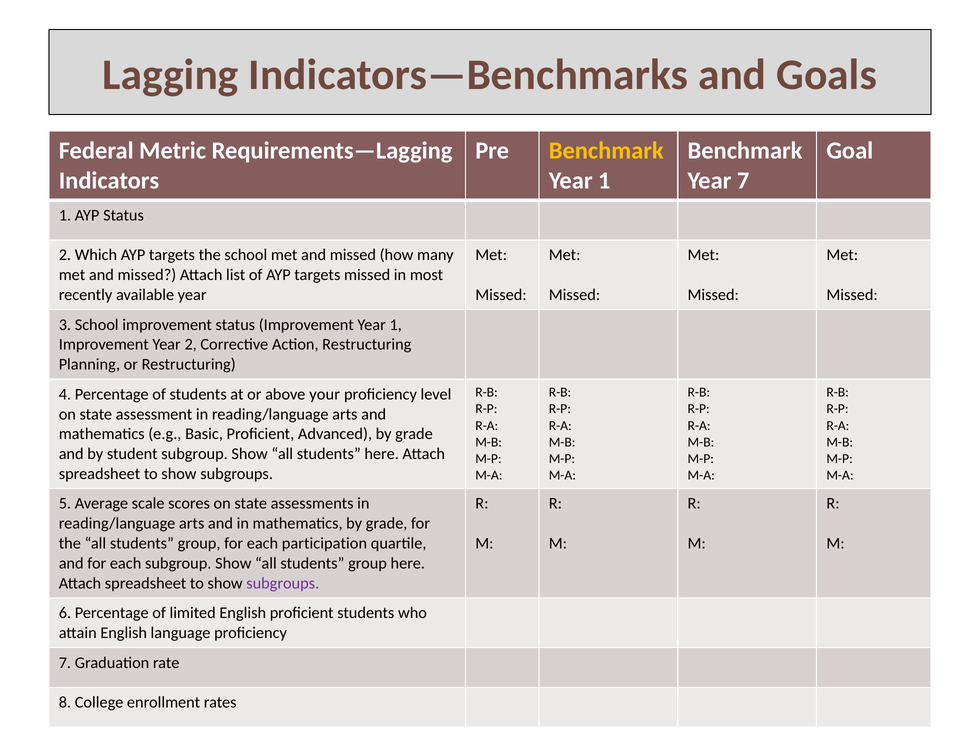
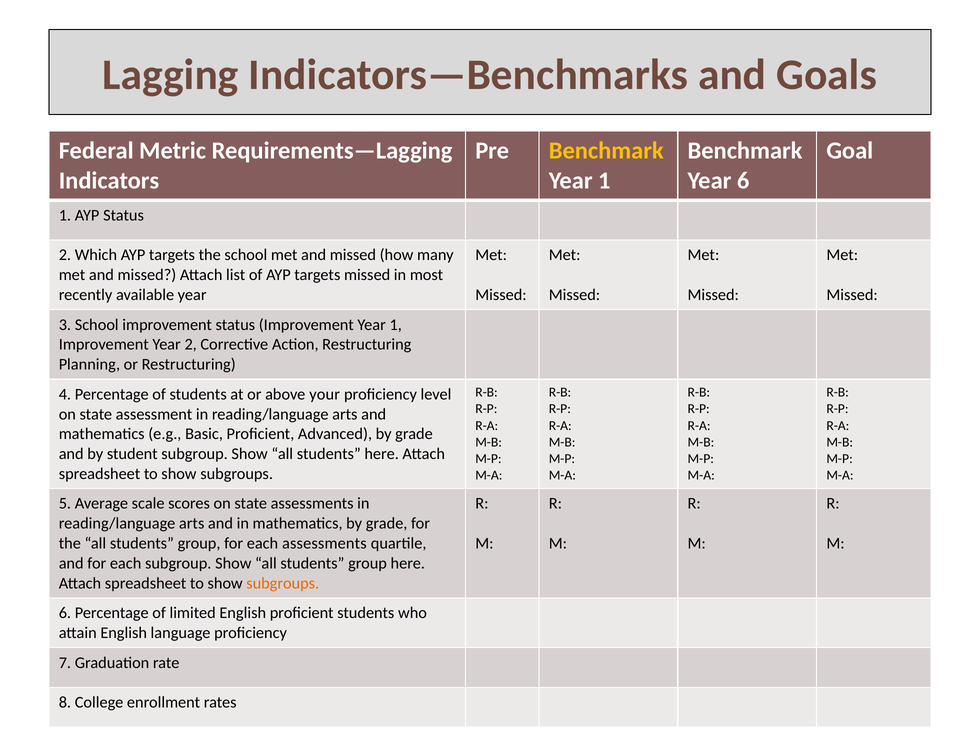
Year 7: 7 -> 6 (743, 181)
each participation: participation -> assessments (324, 543)
subgroups colour: purple -> orange (283, 583)
